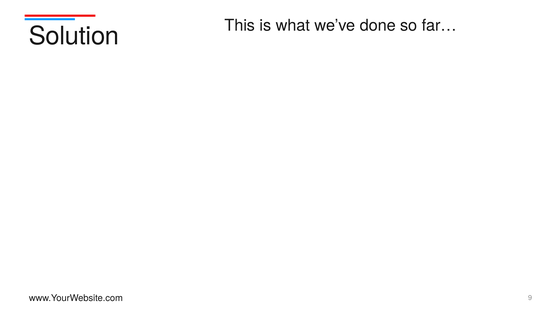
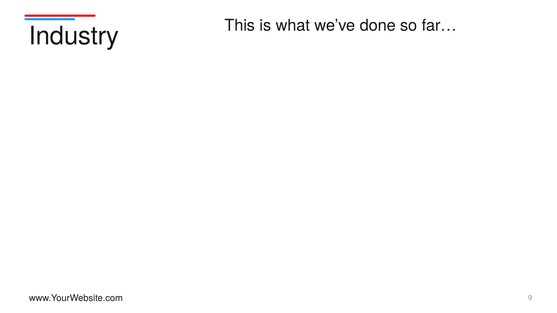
Solution: Solution -> Industry (74, 36)
